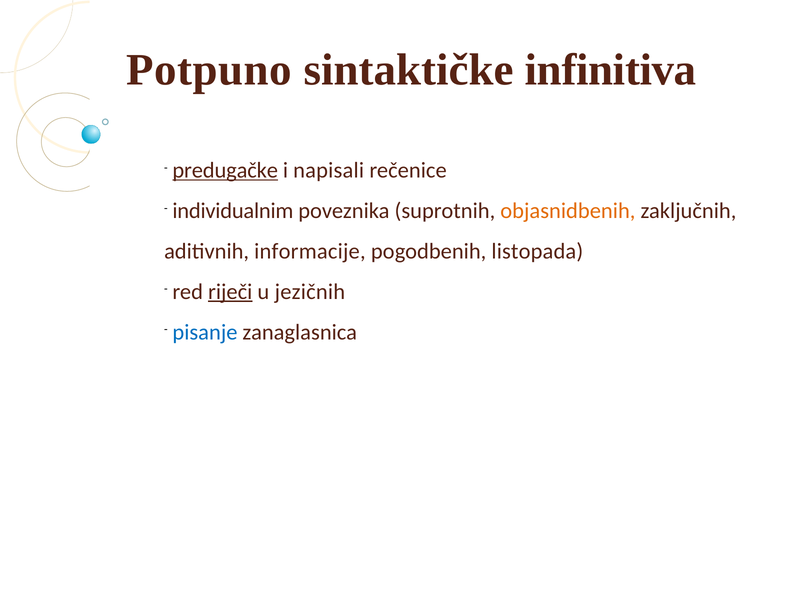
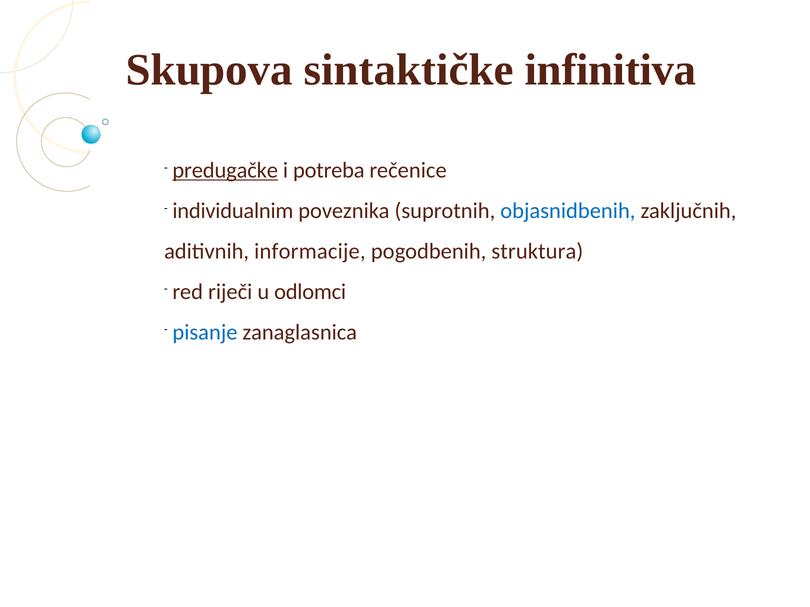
Potpuno: Potpuno -> Skupova (209, 70)
napisali: napisali -> potreba (329, 170)
objasnidbenih colour: orange -> blue (568, 211)
listopada: listopada -> struktura (537, 251)
riječi underline: present -> none (230, 292)
jezičnih: jezičnih -> odlomci (310, 292)
